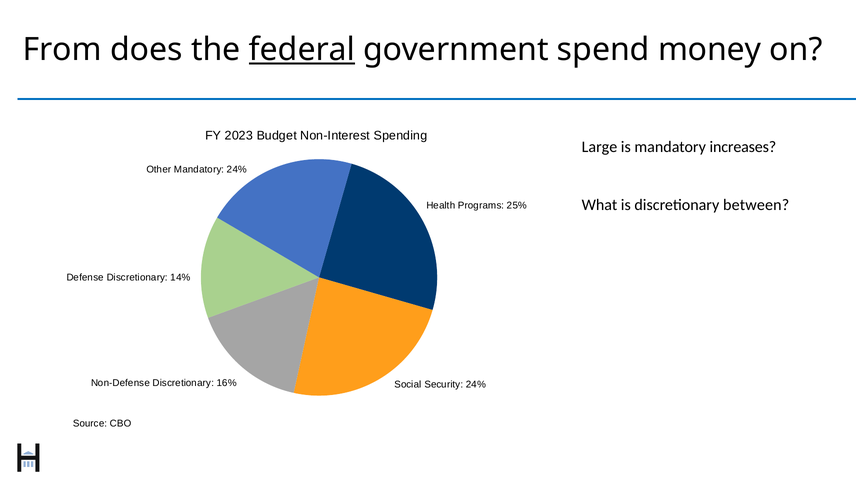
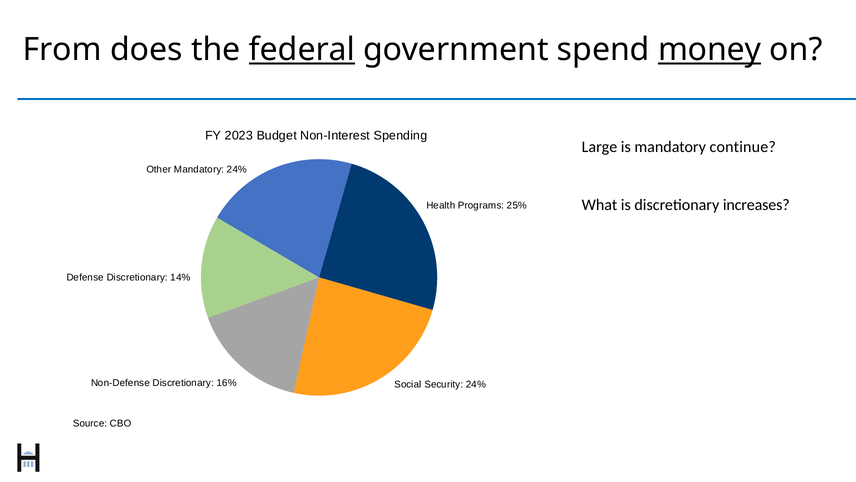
money underline: none -> present (710, 50)
increases: increases -> continue (743, 147)
between: between -> increases (756, 204)
